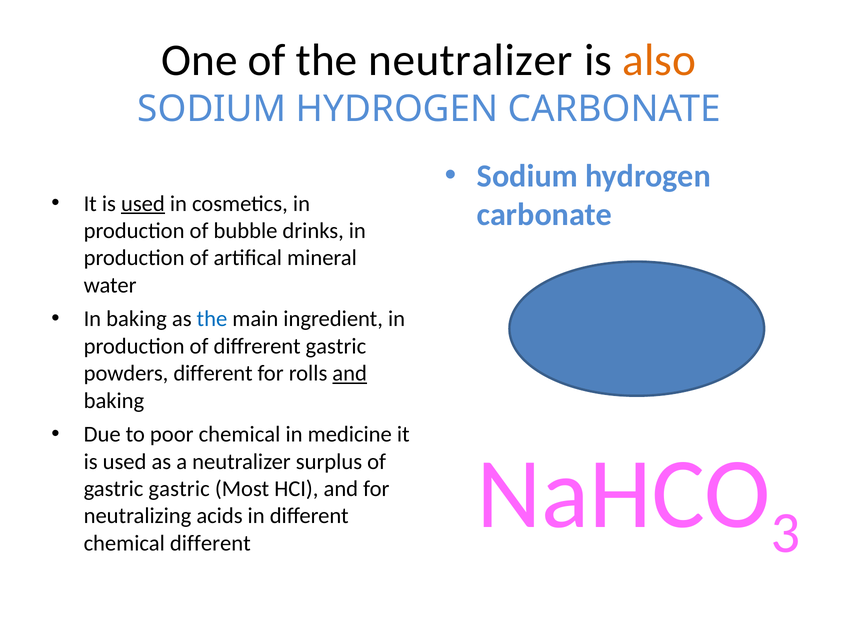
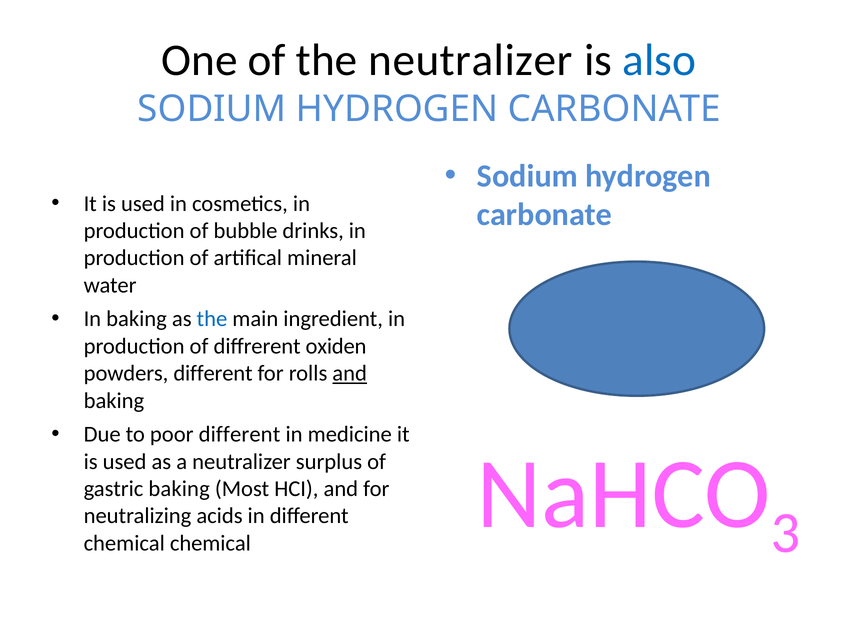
also colour: orange -> blue (659, 60)
used underline: present -> none (143, 203)
diffrerent gastric: gastric -> oxiden (336, 346)
poor chemical: chemical -> different (239, 434)
gastric gastric: gastric -> baking (179, 488)
chemical different: different -> chemical (210, 543)
